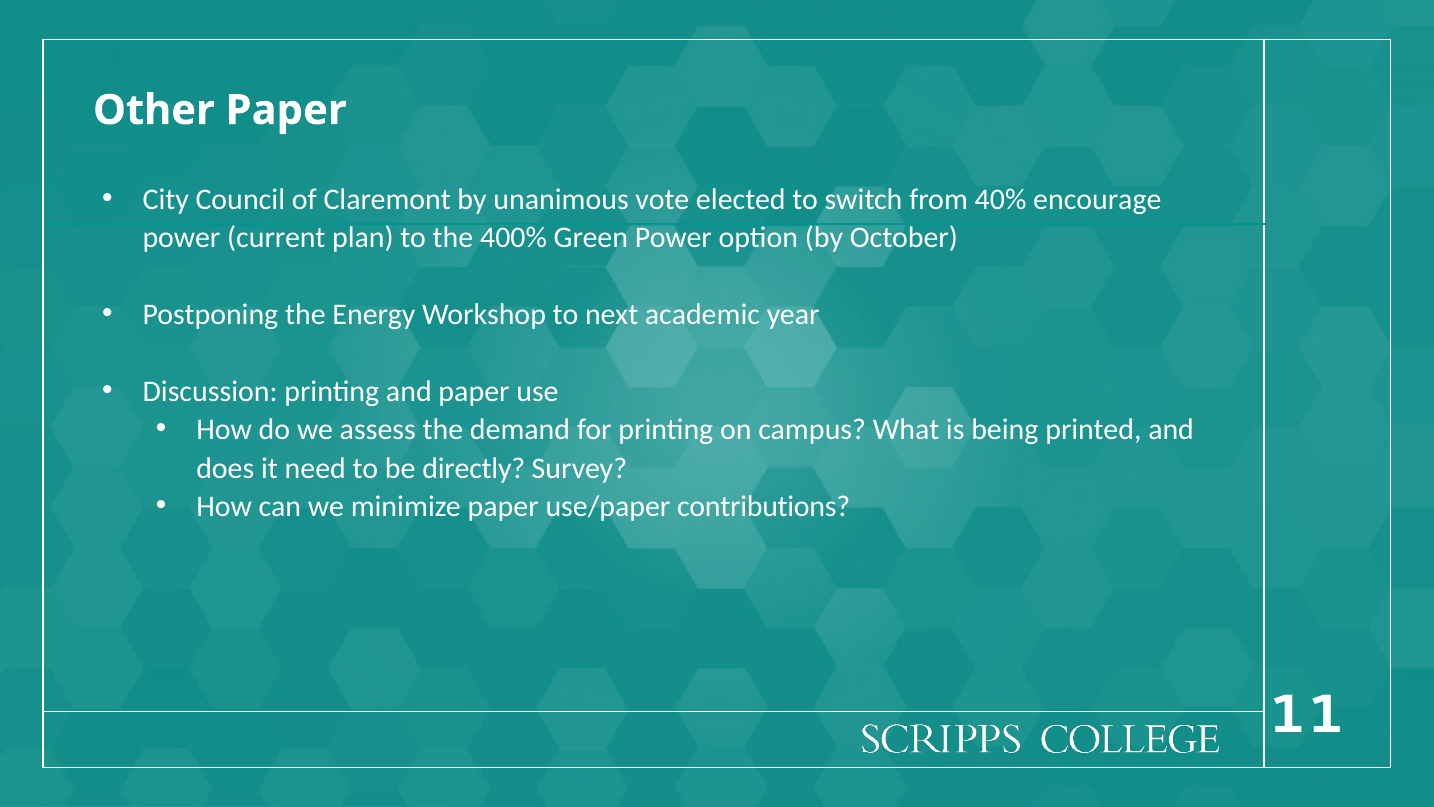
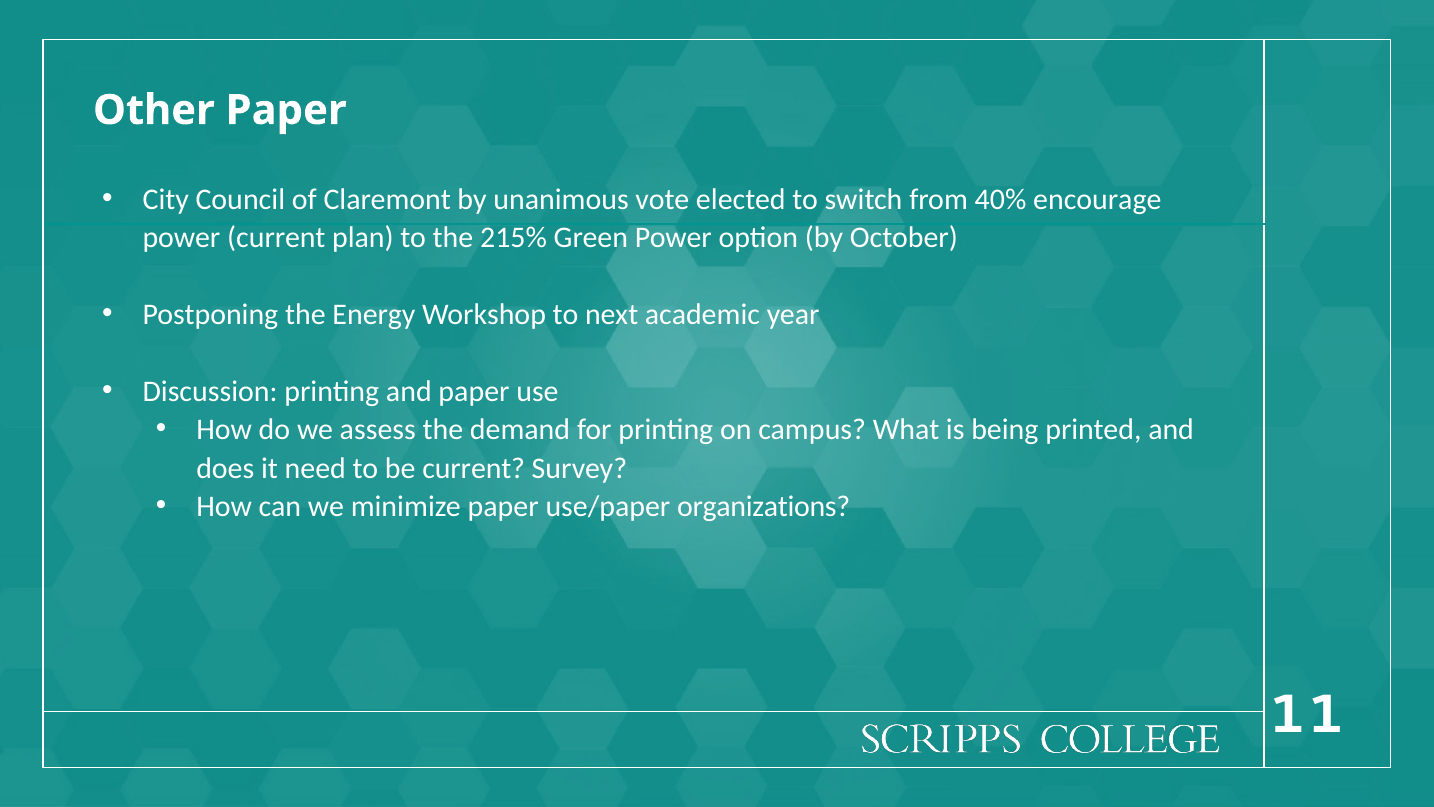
400%: 400% -> 215% (514, 238)
be directly: directly -> current (474, 468)
contributions: contributions -> organizations (764, 506)
